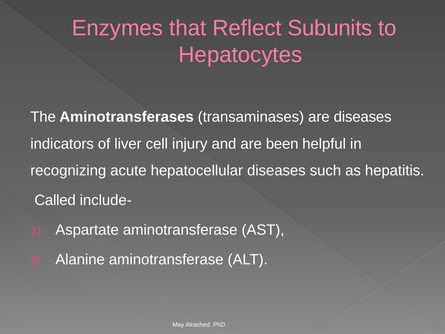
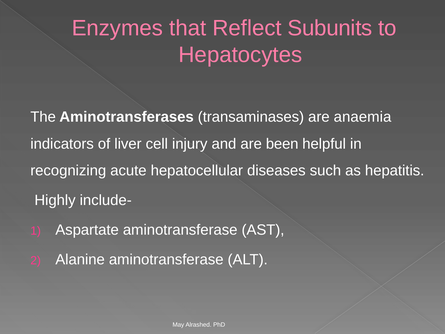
are diseases: diseases -> anaemia (363, 117)
Called: Called -> Highly (55, 200)
